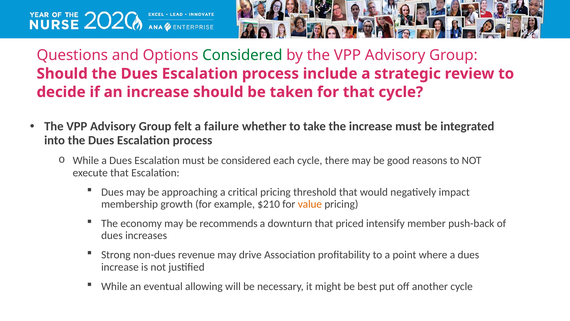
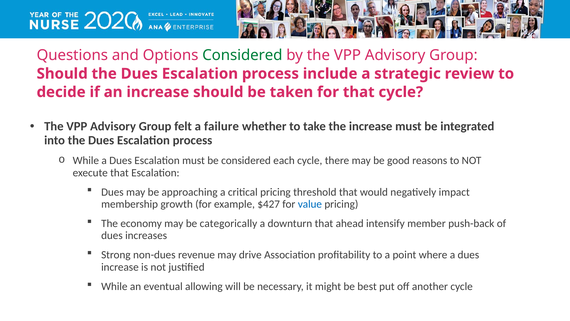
$210: $210 -> $427 (269, 204)
value colour: orange -> blue (310, 204)
recommends: recommends -> categorically (228, 223)
priced: priced -> ahead (350, 223)
